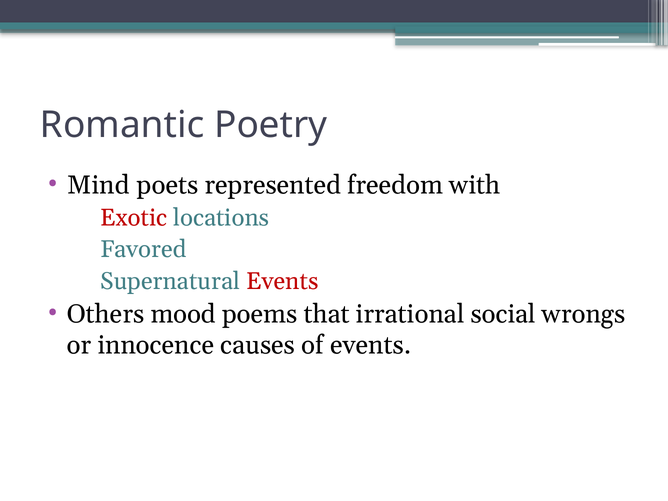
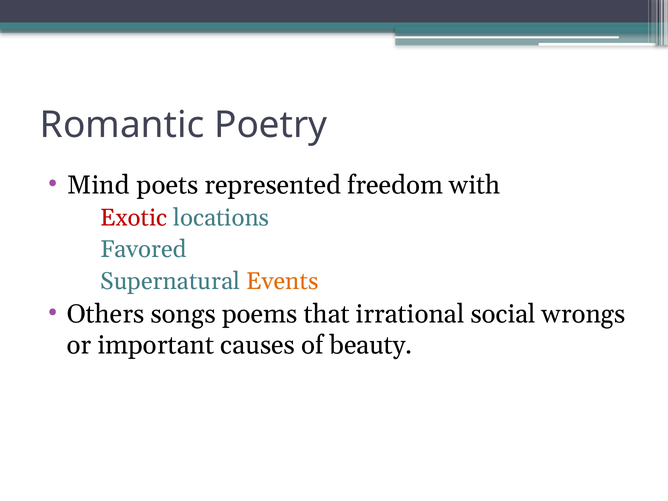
Events colour: red -> orange (282, 281)
mood: mood -> songs (183, 314)
innocence: innocence -> important (156, 345)
of events: events -> beauty (371, 345)
